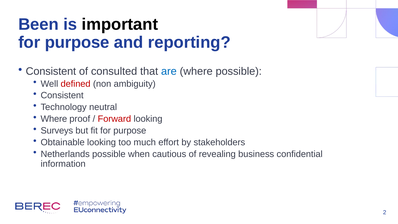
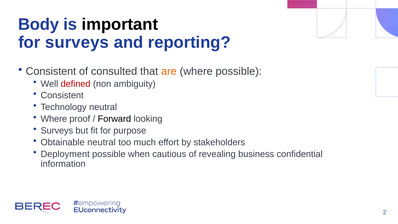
Been: Been -> Body (39, 24)
purpose: purpose -> surveys (77, 42)
are colour: blue -> orange (169, 71)
Forward colour: red -> black (114, 119)
Obtainable looking: looking -> neutral (101, 142)
Netherlands: Netherlands -> Deployment (65, 154)
